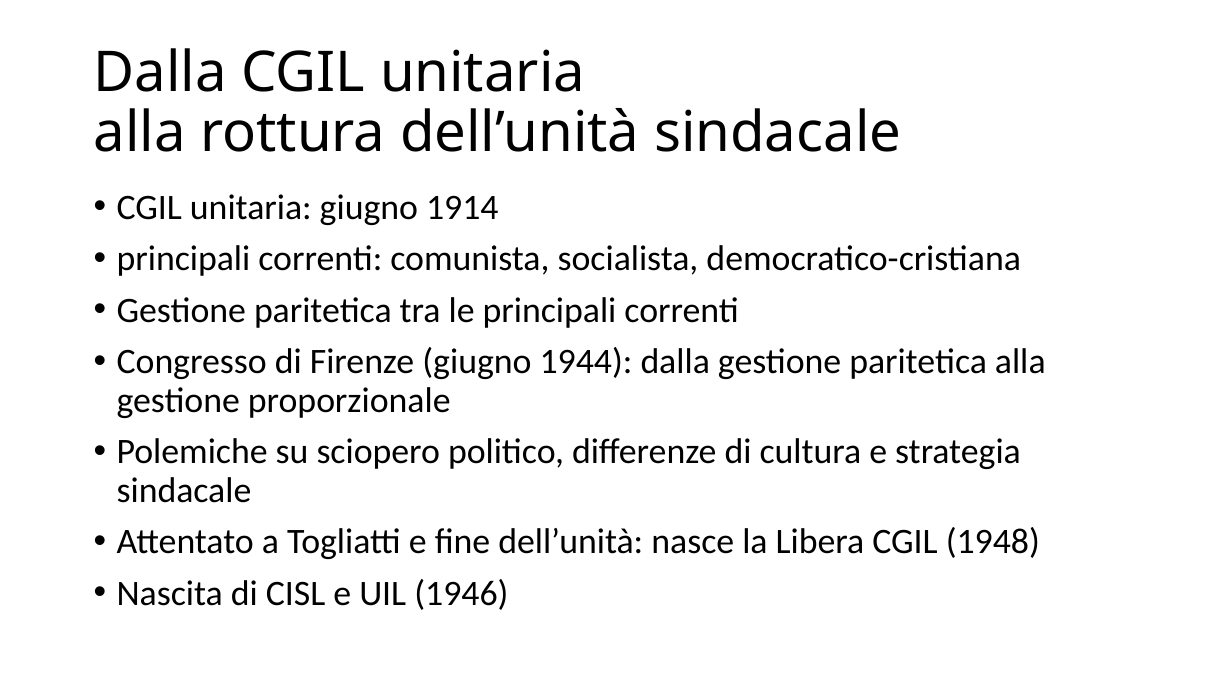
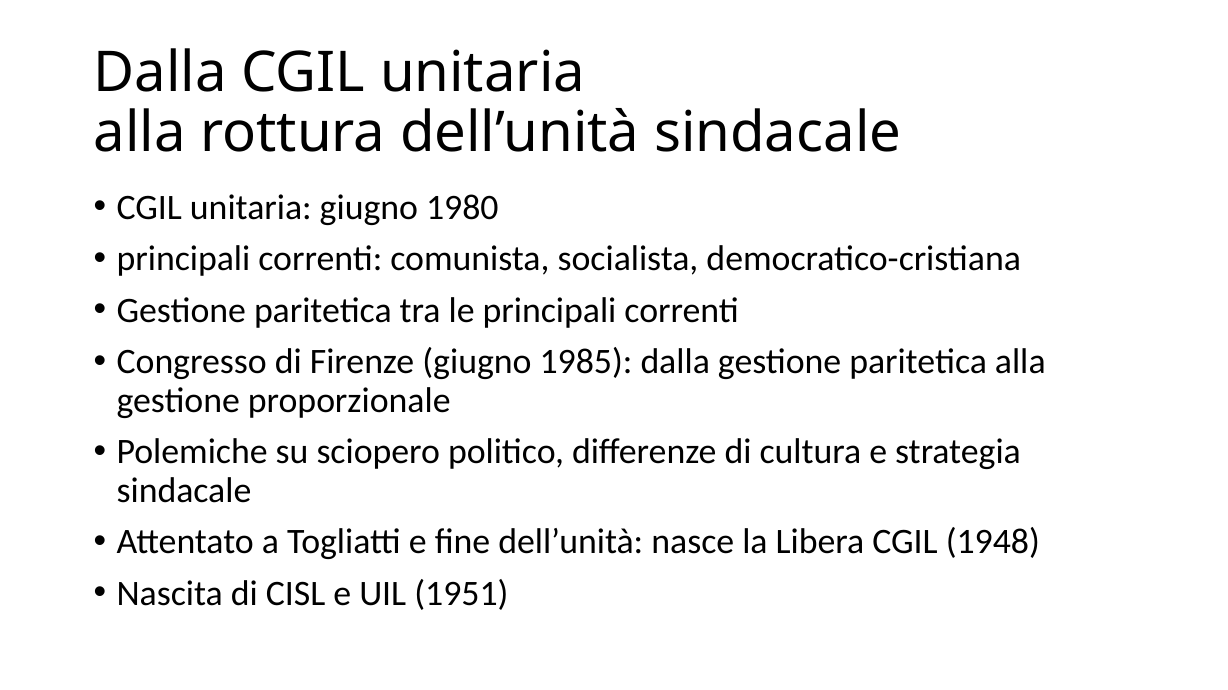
1914: 1914 -> 1980 (462, 208)
1944: 1944 -> 1985 (586, 362)
1946: 1946 -> 1951 (461, 594)
